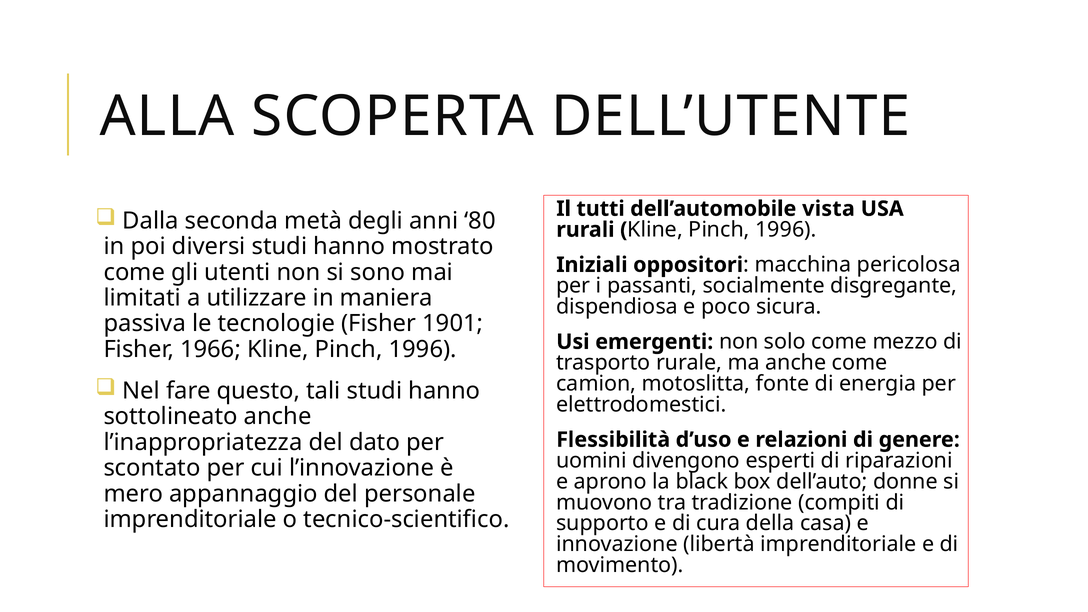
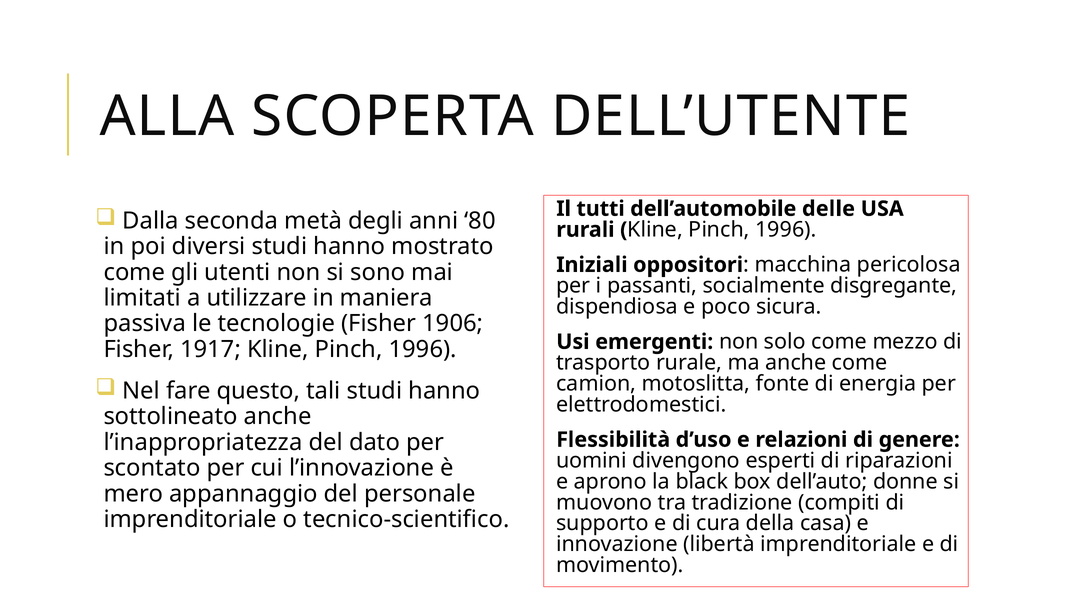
vista: vista -> delle (828, 209)
1901: 1901 -> 1906 (453, 324)
1966: 1966 -> 1917 (211, 349)
